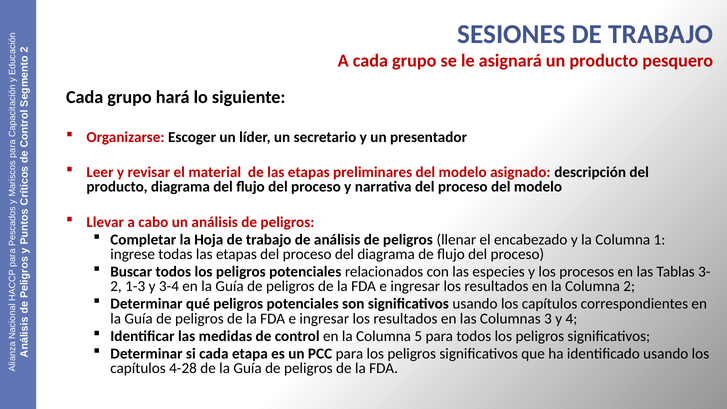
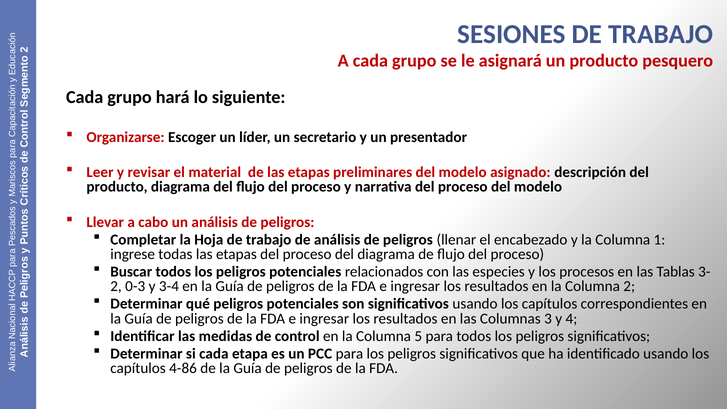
1-3: 1-3 -> 0-3 (135, 286)
4-28: 4-28 -> 4-86 (183, 368)
